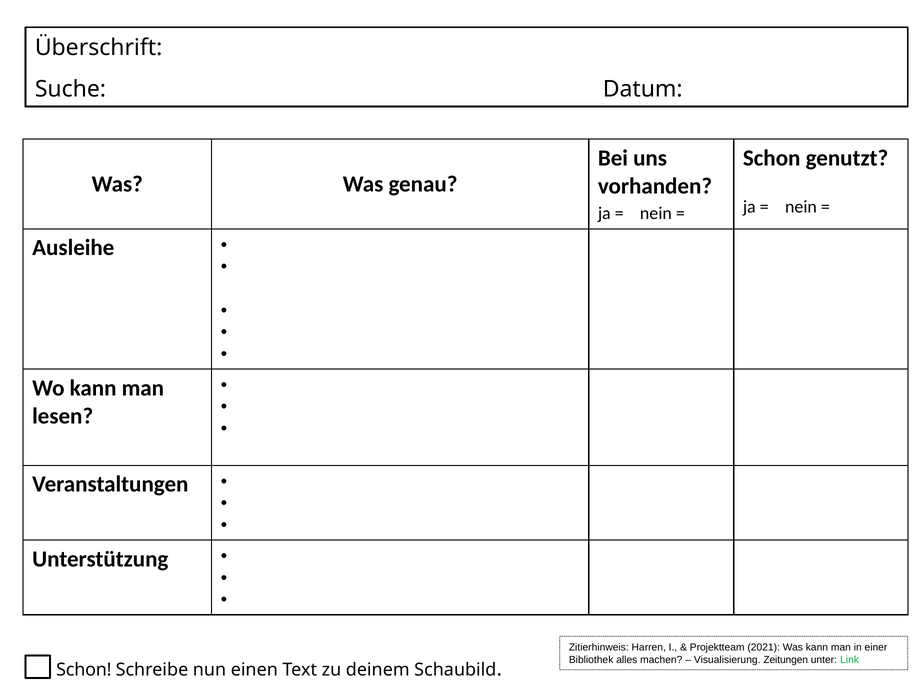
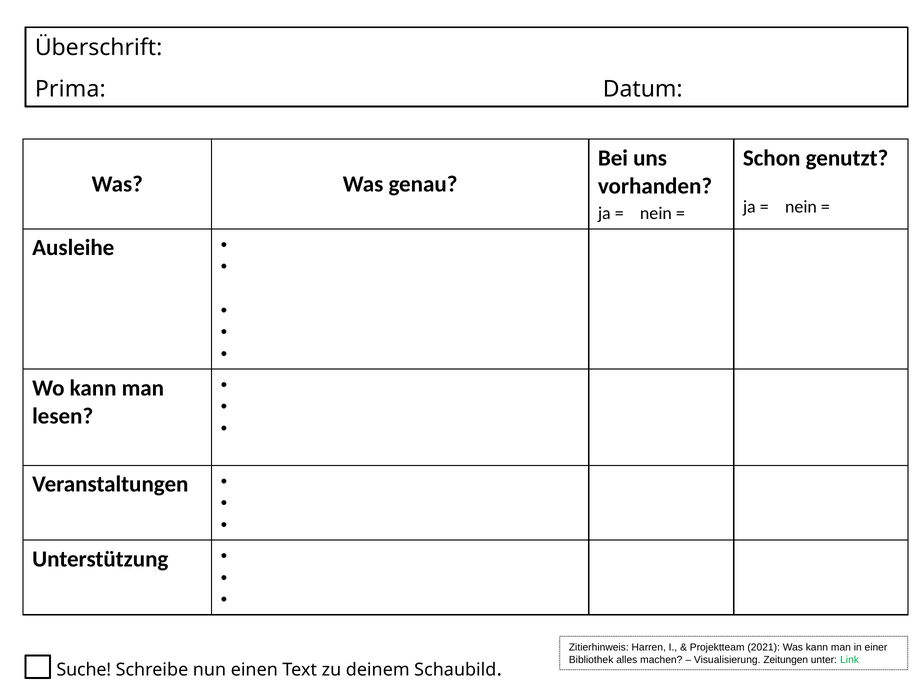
Suche: Suche -> Prima (70, 89)
Schon: Schon -> Suche (84, 670)
